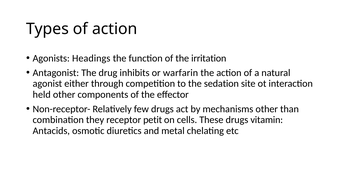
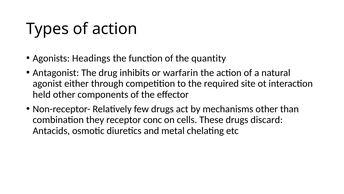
irritation: irritation -> quantity (209, 58)
sedation: sedation -> required (221, 83)
petit: petit -> conc (153, 120)
vitamin: vitamin -> discard (267, 120)
